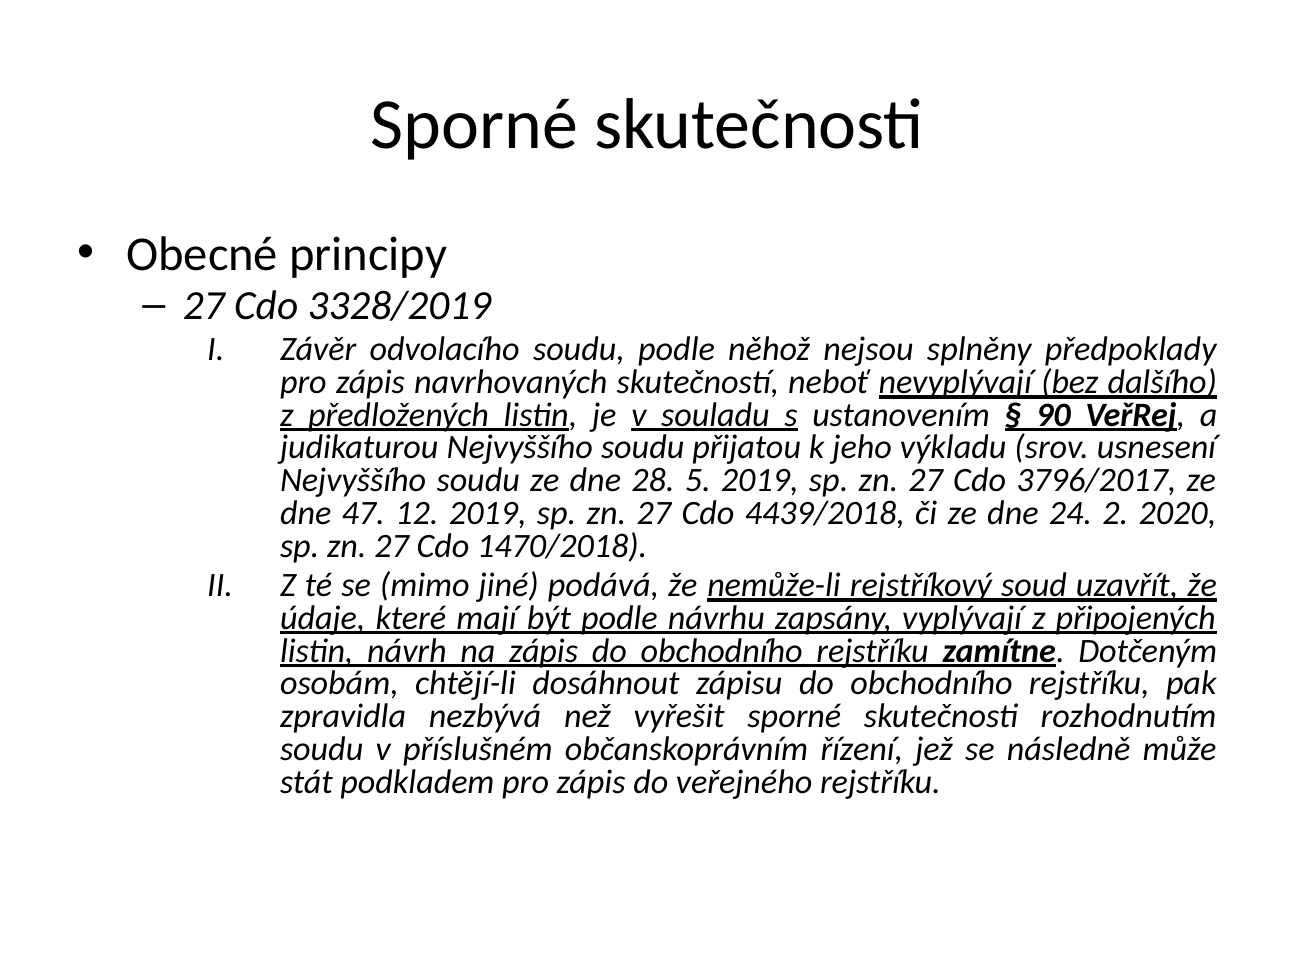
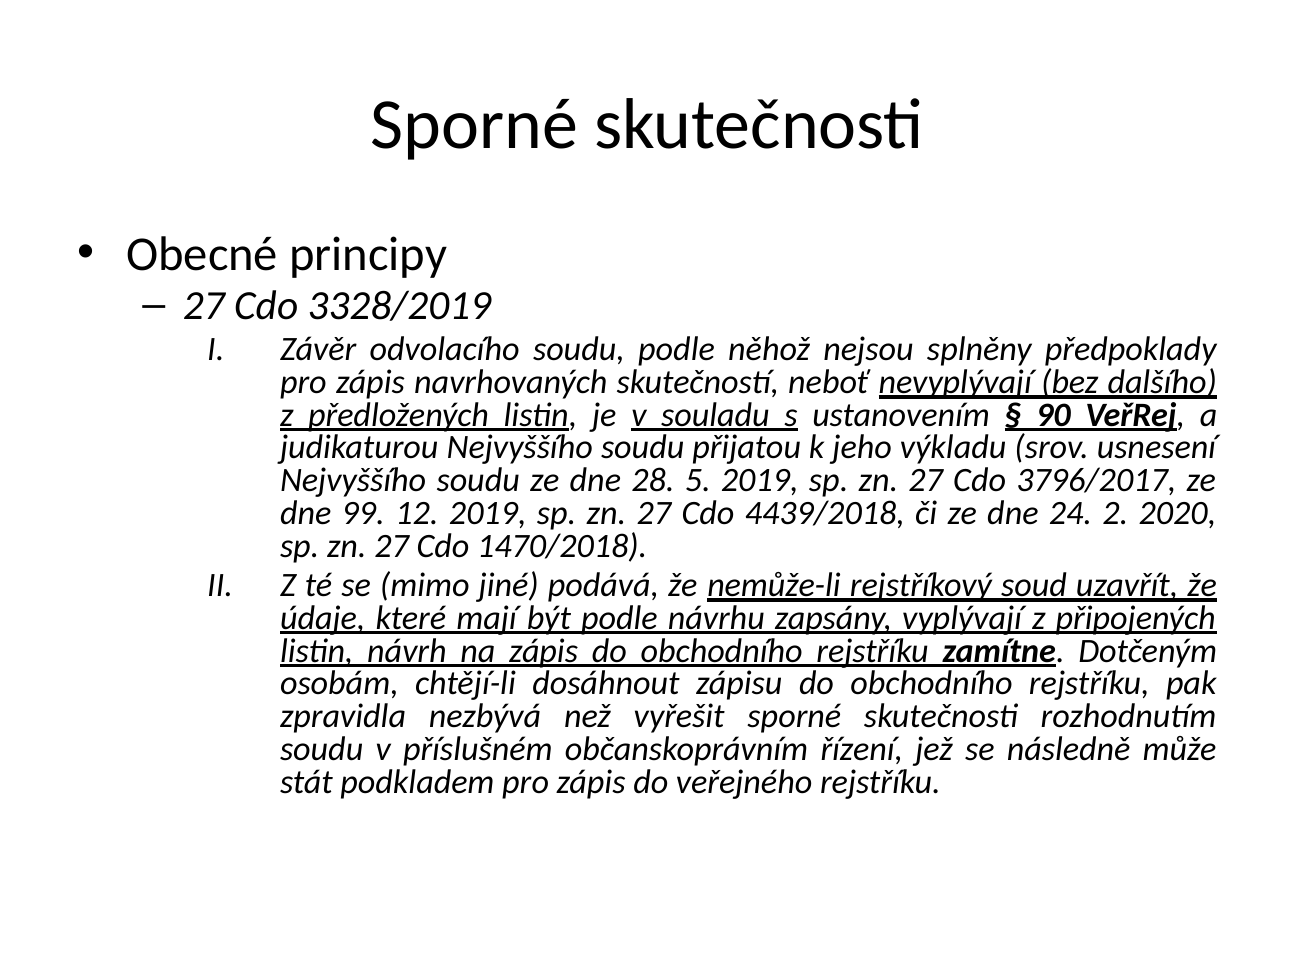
47: 47 -> 99 (363, 513)
